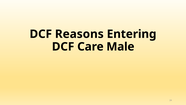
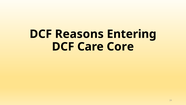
Male: Male -> Core (120, 46)
